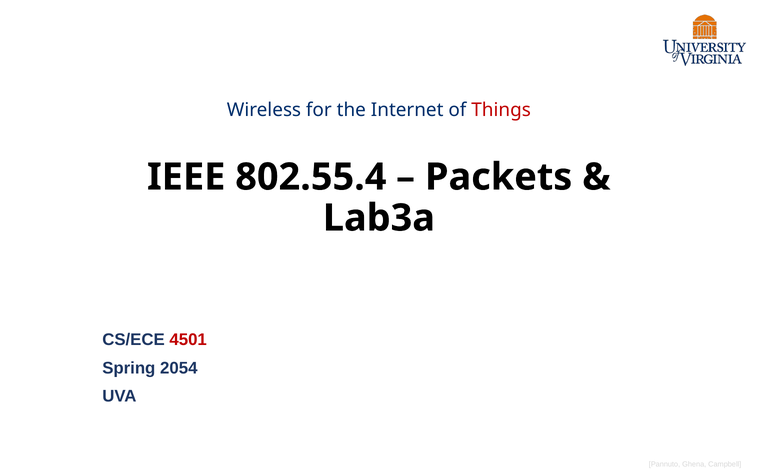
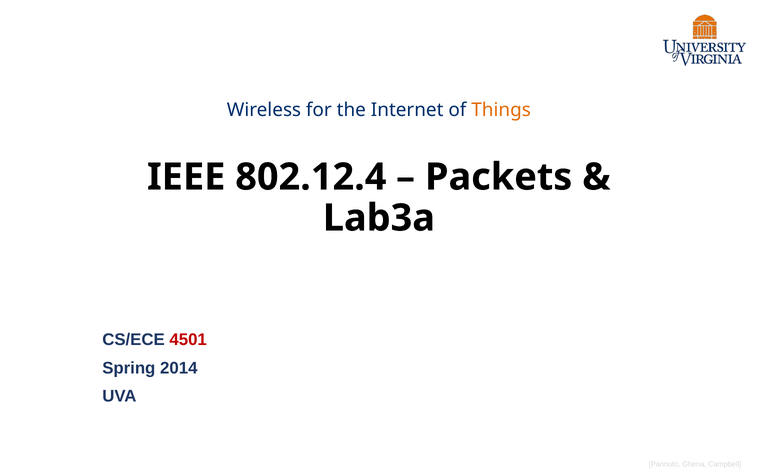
Things colour: red -> orange (501, 110)
802.55.4: 802.55.4 -> 802.12.4 (311, 177)
2054: 2054 -> 2014 (179, 368)
